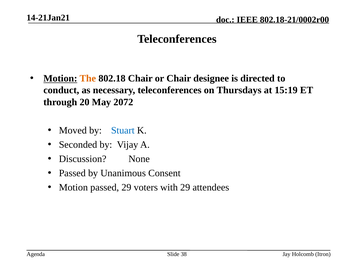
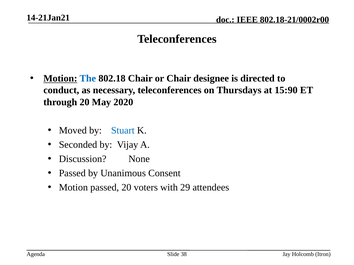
The colour: orange -> blue (88, 79)
15:19: 15:19 -> 15:90 (286, 90)
2072: 2072 -> 2020 (123, 102)
passed 29: 29 -> 20 (126, 188)
